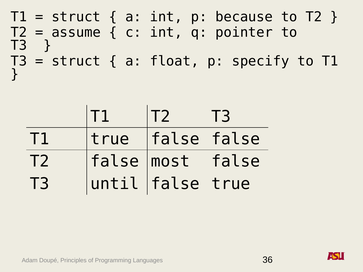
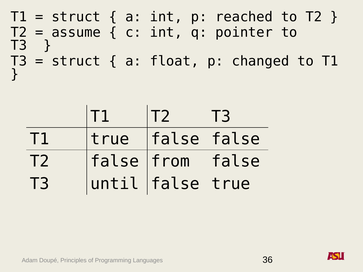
because: because -> reached (244, 17)
specify: specify -> changed (261, 61)
most: most -> from (170, 162)
